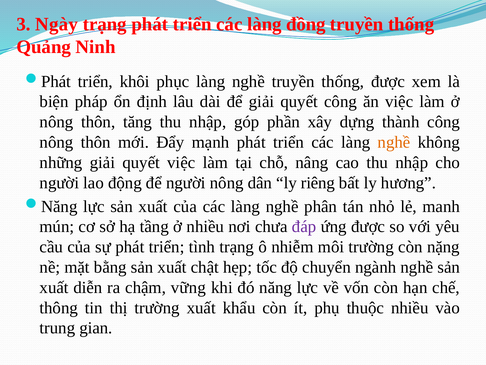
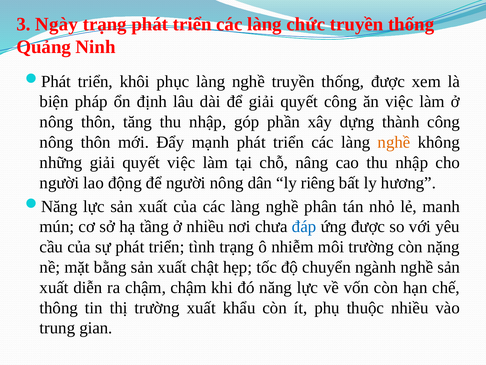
đồng: đồng -> chức (306, 24)
đáp colour: purple -> blue (304, 226)
chậm vững: vững -> chậm (189, 287)
